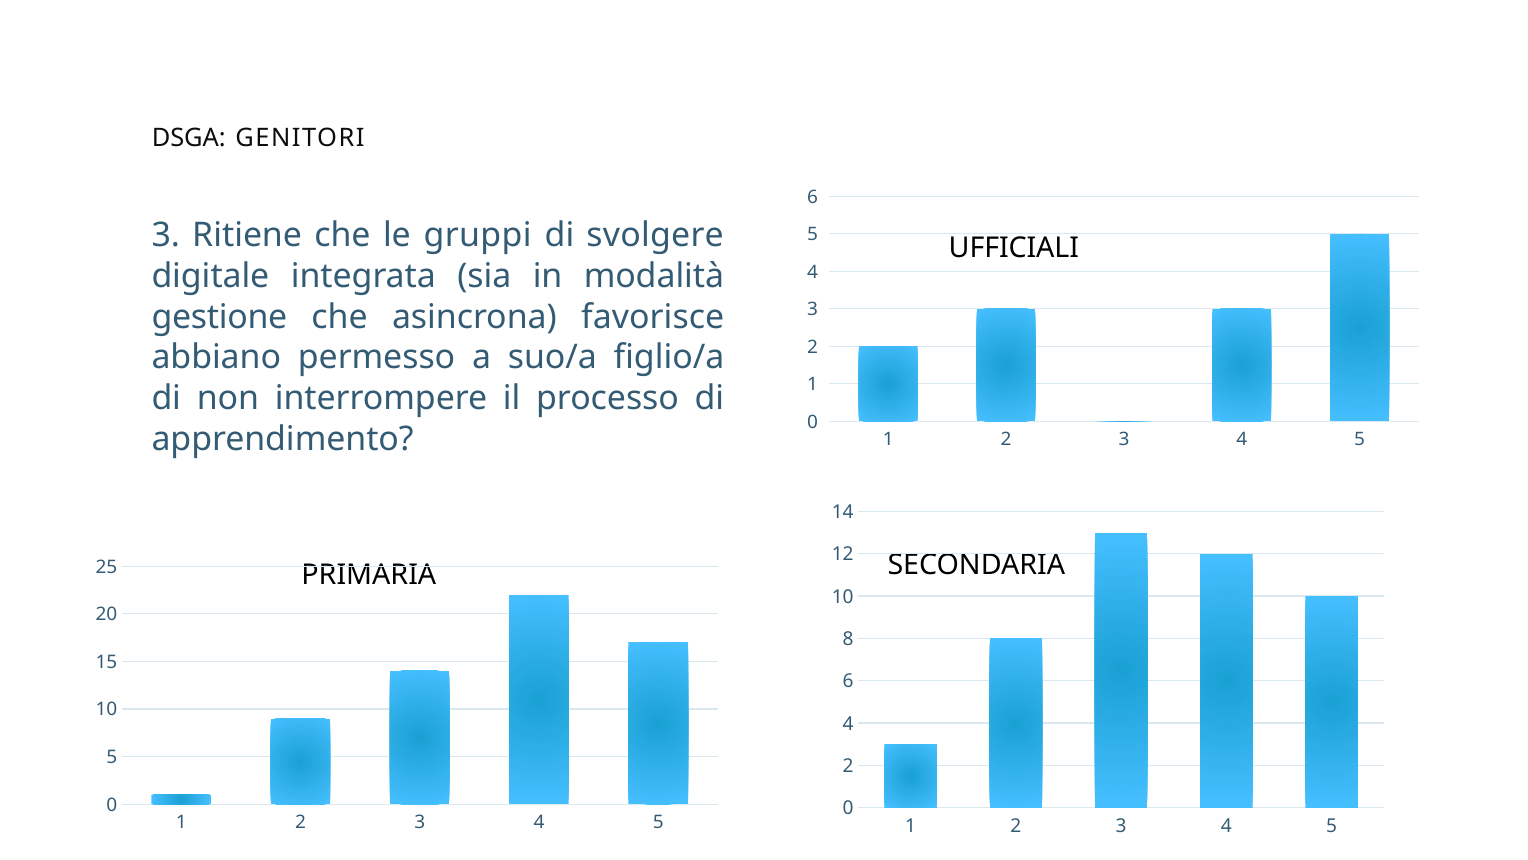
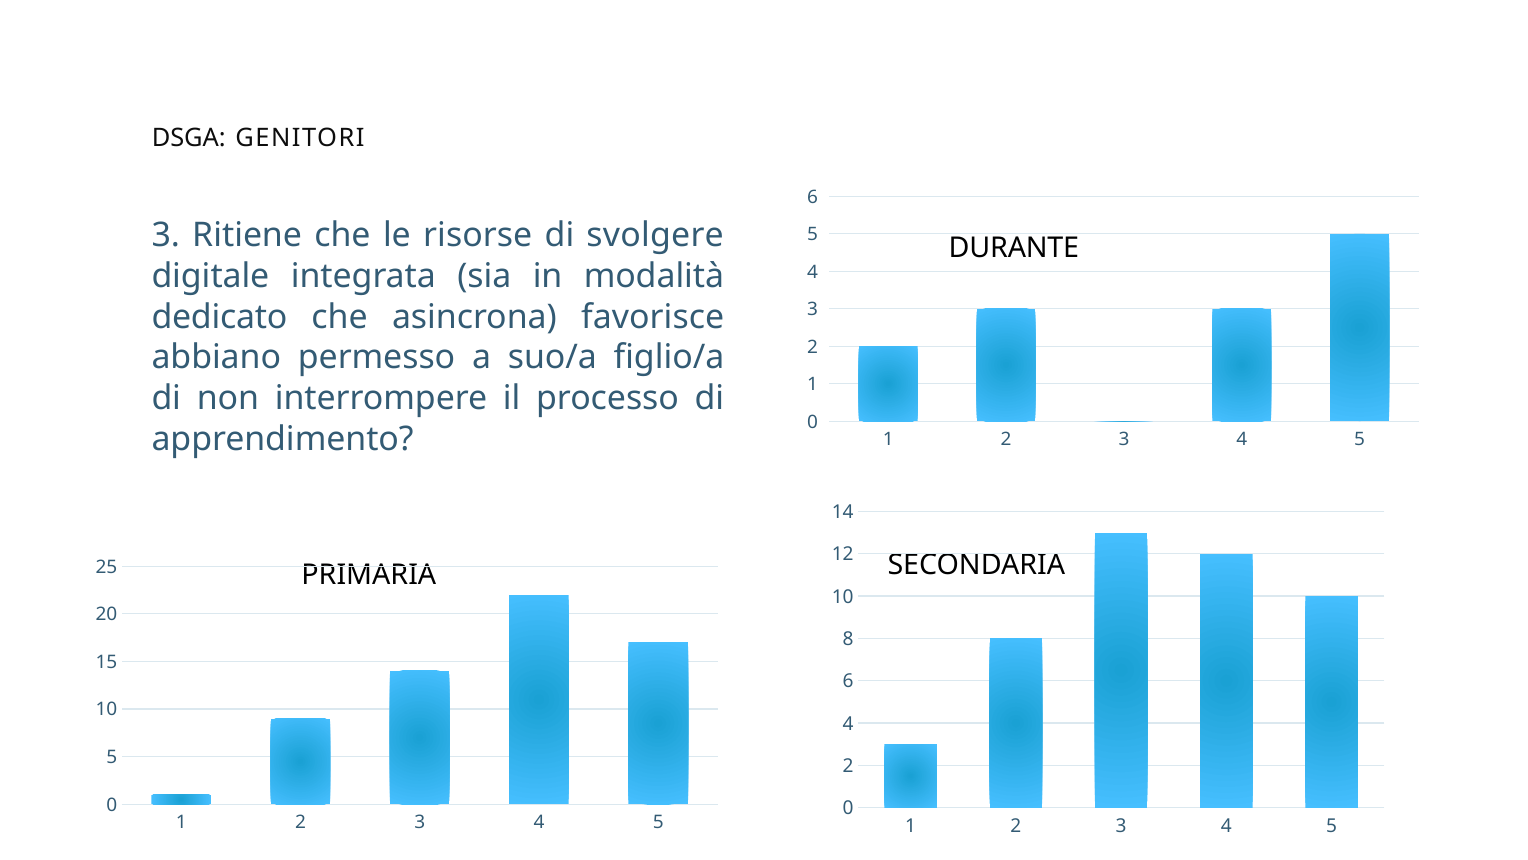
gruppi: gruppi -> risorse (478, 236)
UFFICIALI: UFFICIALI -> DURANTE (1014, 248)
gestione: gestione -> dedicato (219, 317)
